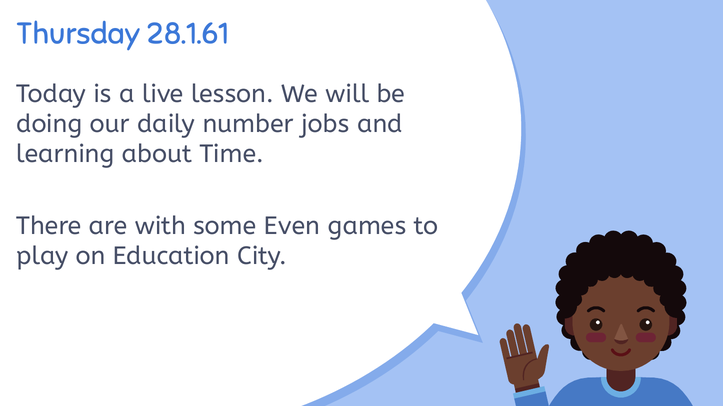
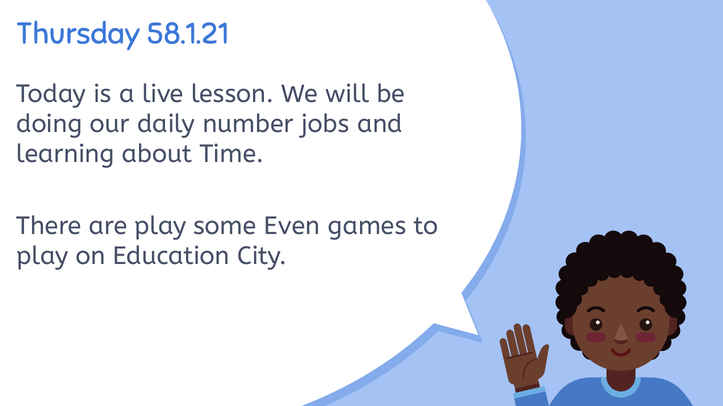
28.1.61: 28.1.61 -> 58.1.21 (188, 34)
are with: with -> play (160, 226)
